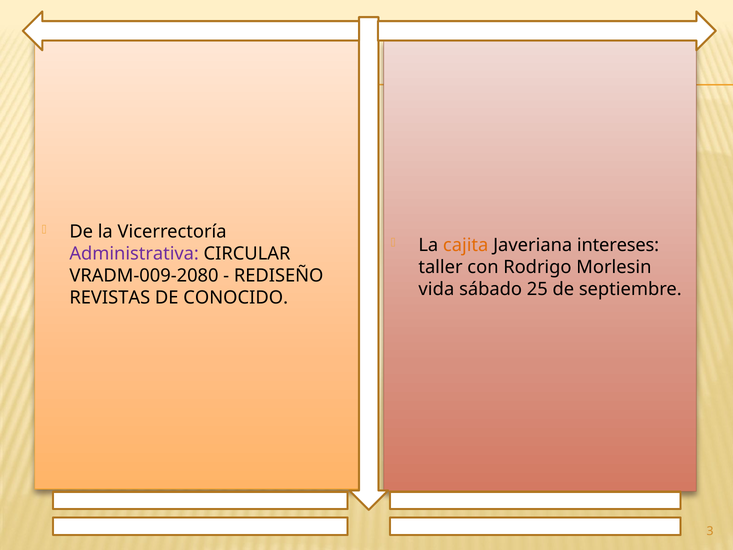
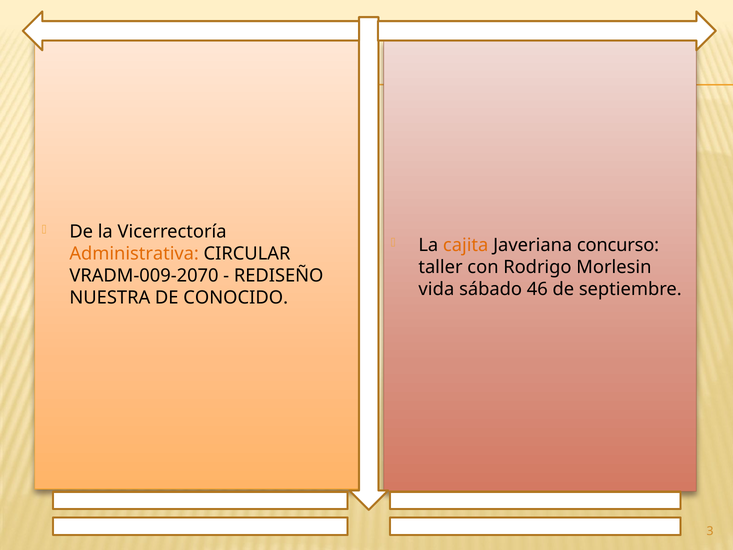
intereses: intereses -> concurso (618, 245)
Administrativa colour: purple -> orange (134, 254)
VRADM-009-2080: VRADM-009-2080 -> VRADM-009-2070 (144, 276)
25: 25 -> 46 (537, 289)
REVISTAS: REVISTAS -> NUESTRA (110, 298)
